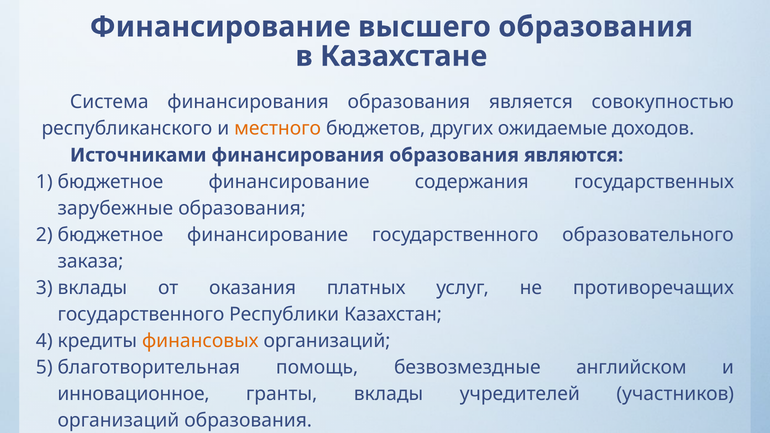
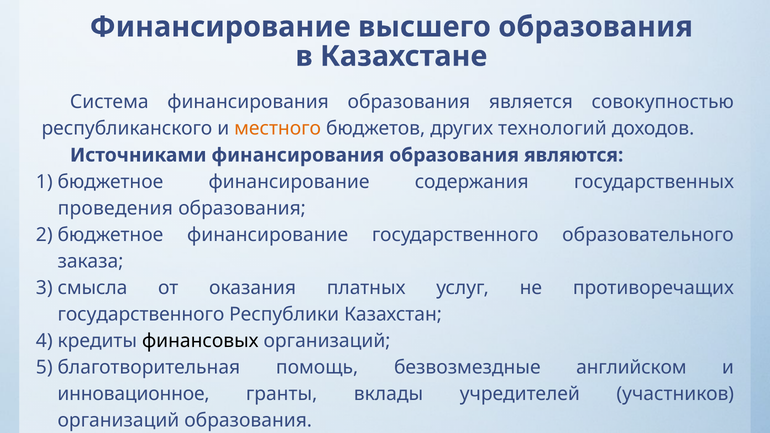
ожидаемые: ожидаемые -> технологий (552, 129)
зарубежные: зарубежные -> проведения (115, 208)
вклады: вклады -> смысла (92, 288)
финансовых colour: orange -> black (200, 341)
